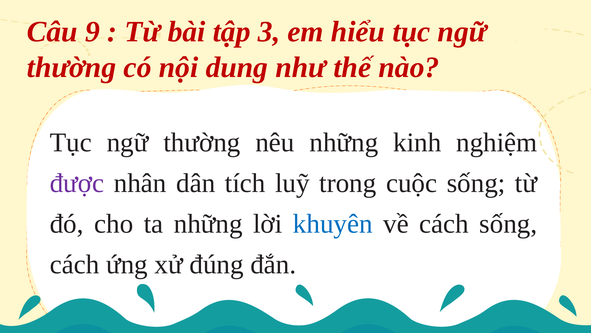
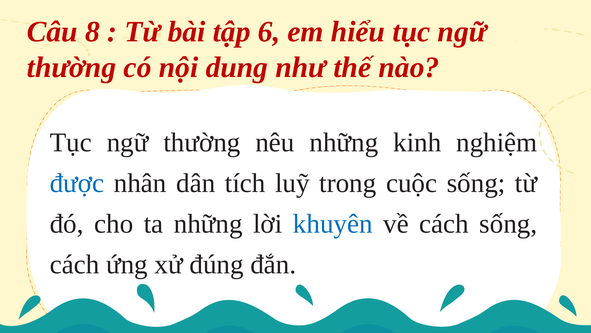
9: 9 -> 8 (93, 32)
3: 3 -> 6 (269, 32)
được colour: purple -> blue (77, 183)
